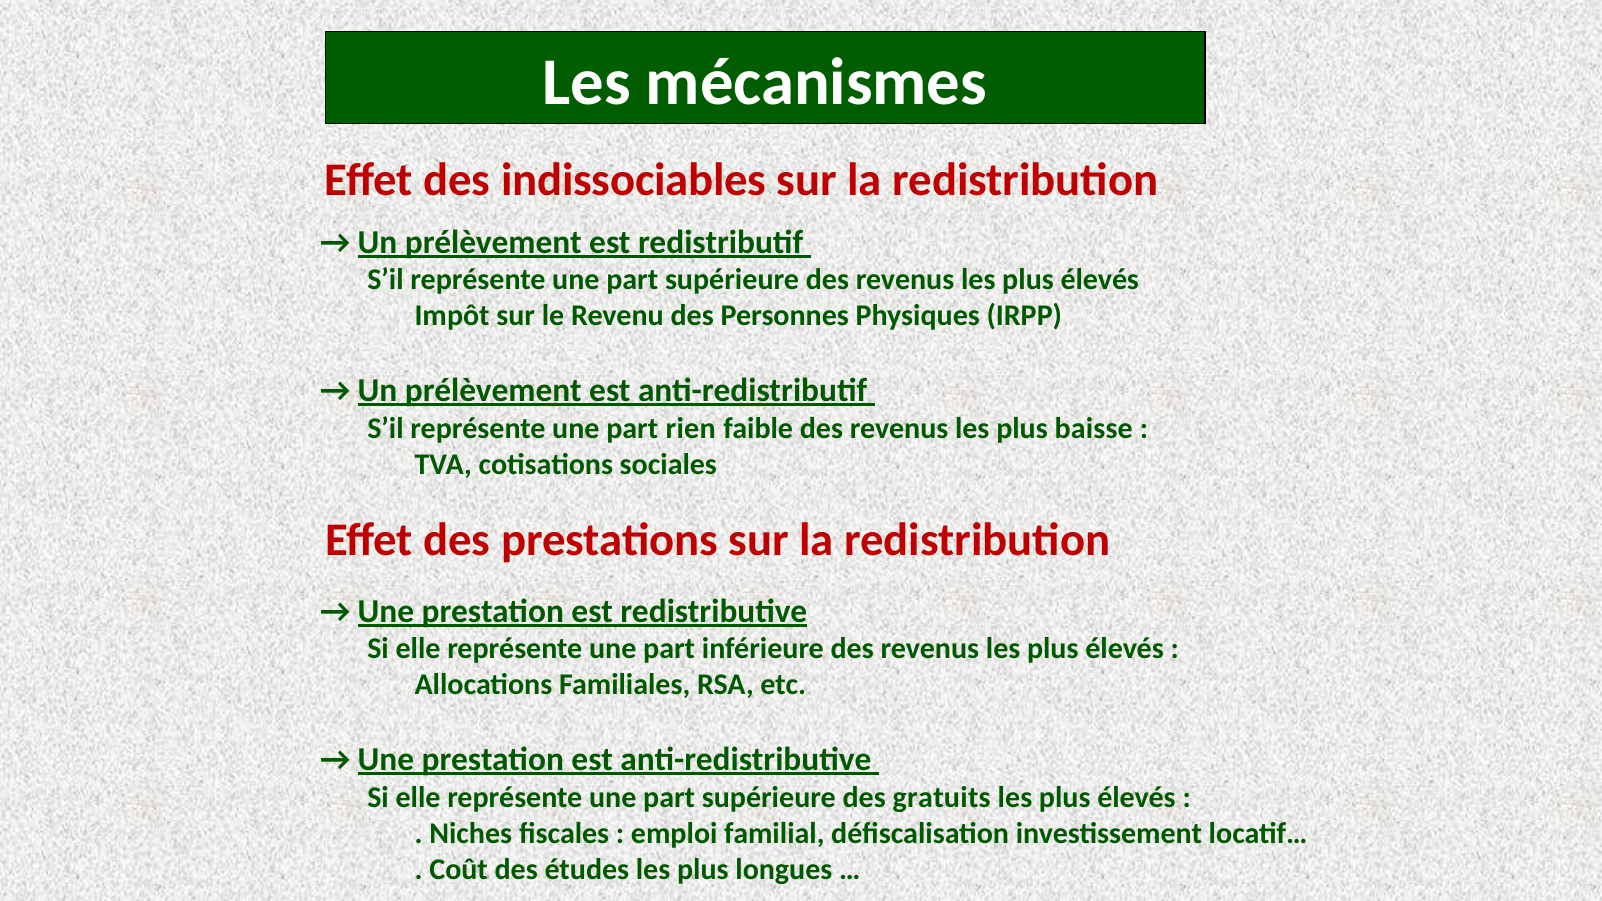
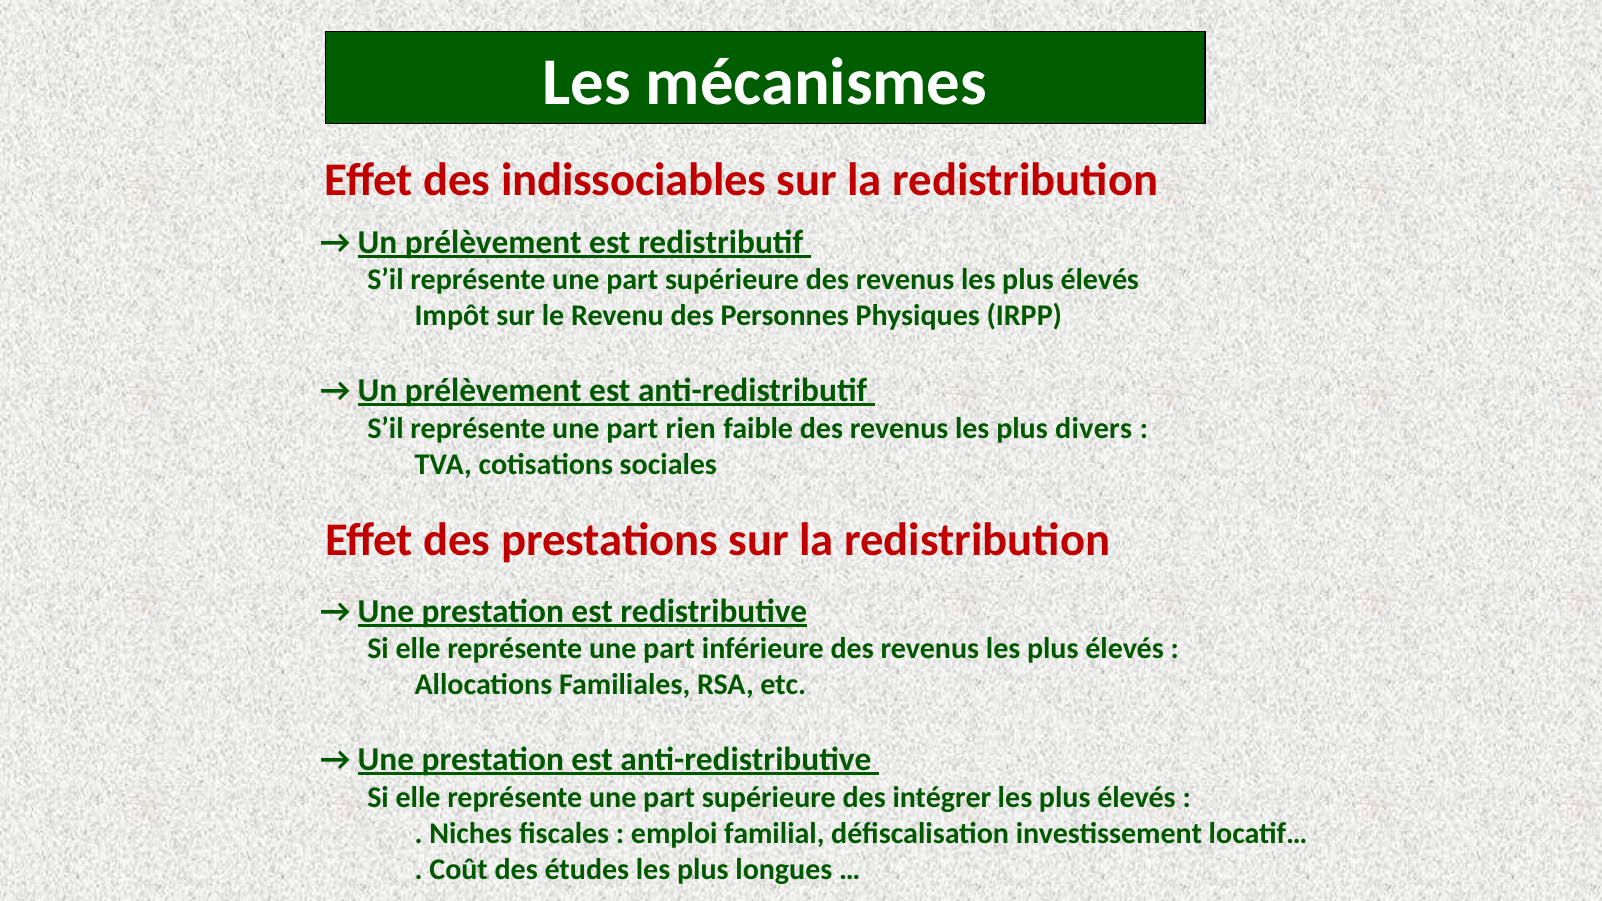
baisse: baisse -> divers (1094, 428)
gratuits: gratuits -> intégrer (942, 797)
